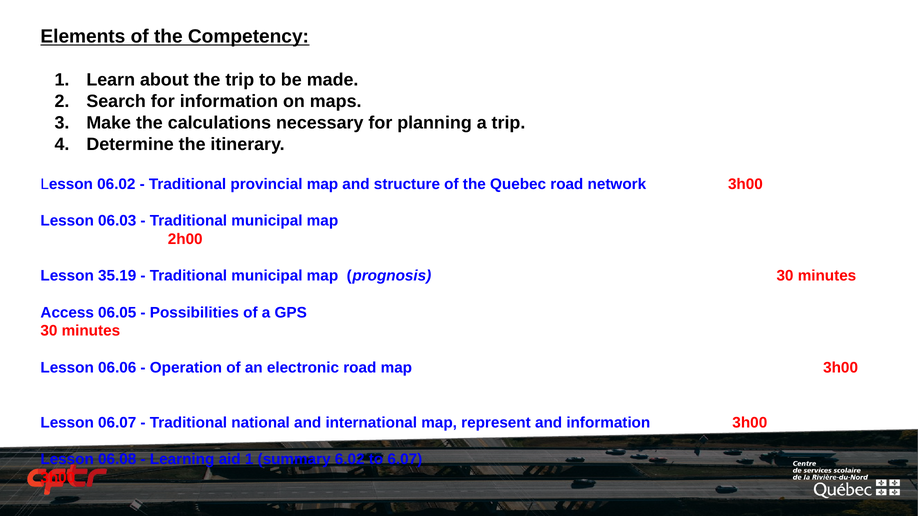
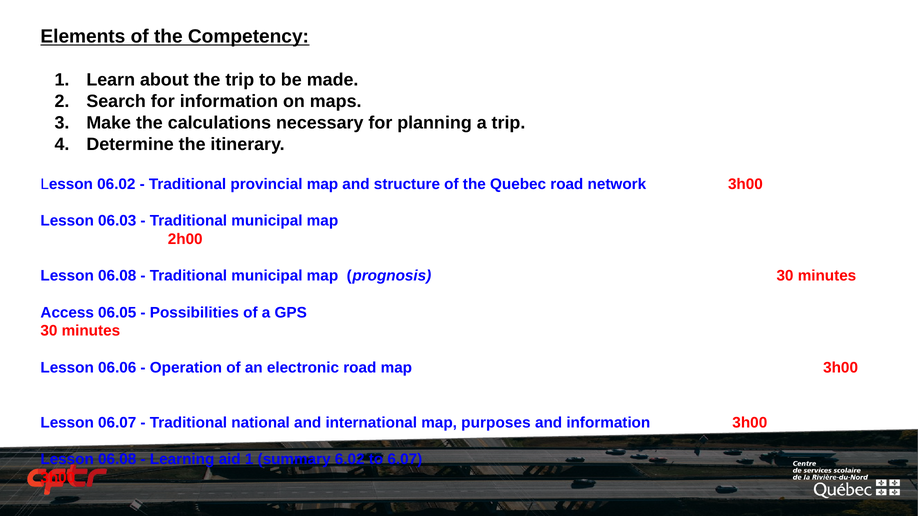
35.19: 35.19 -> 06.08 (117, 276)
represent: represent -> purposes (496, 423)
